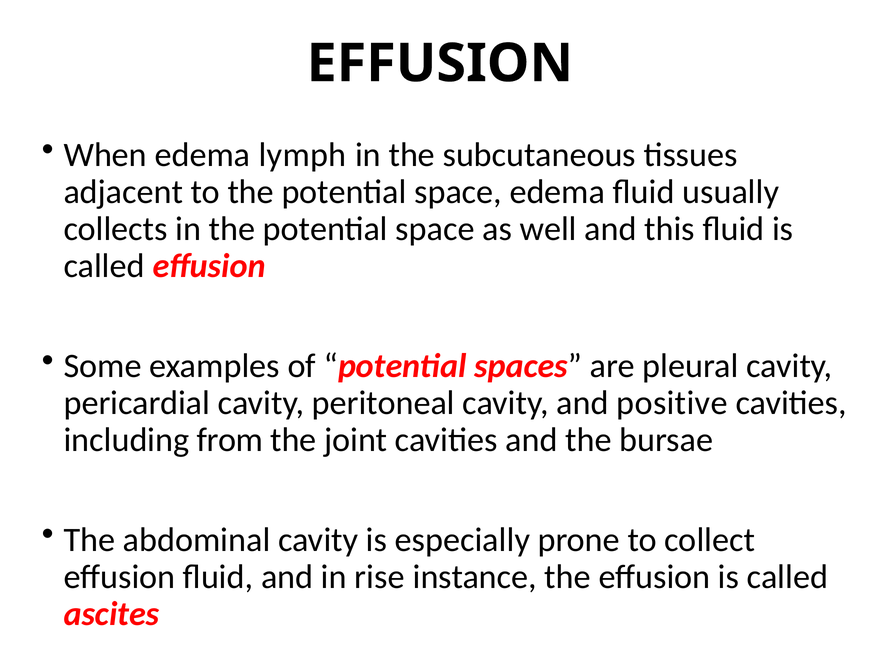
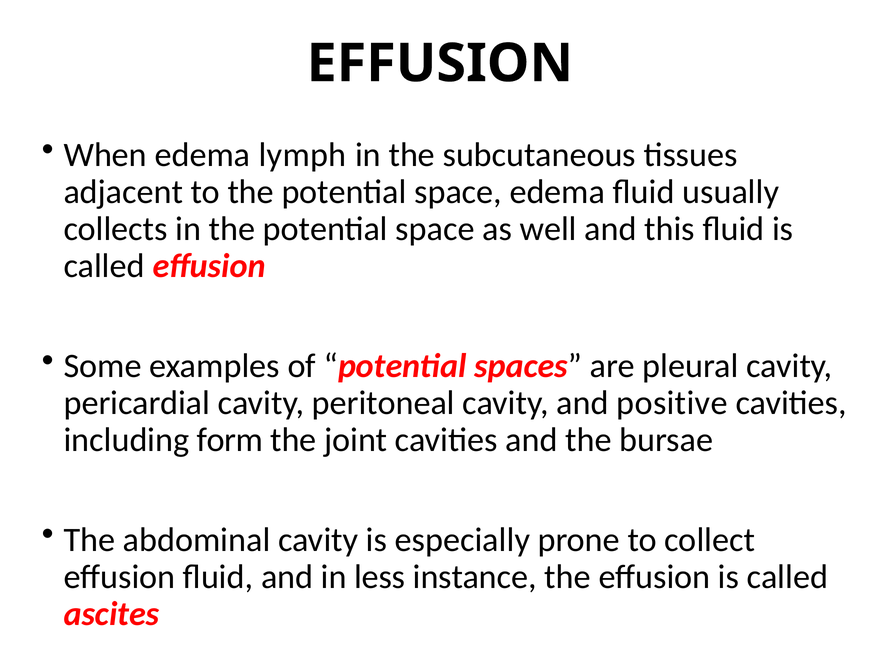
from: from -> form (230, 440)
rise: rise -> less (380, 577)
